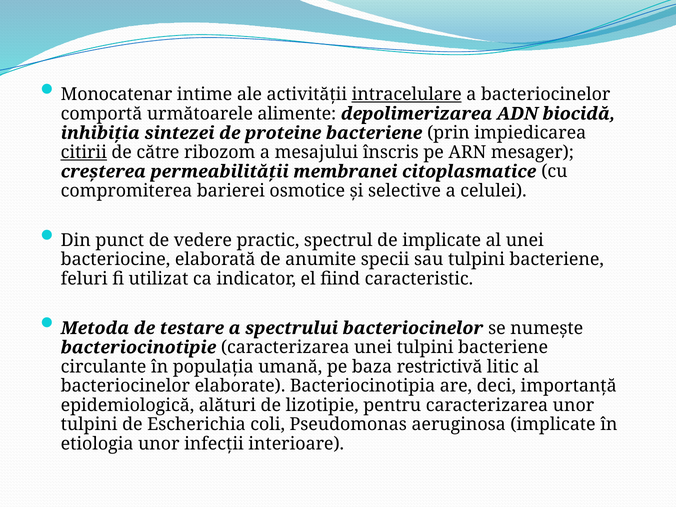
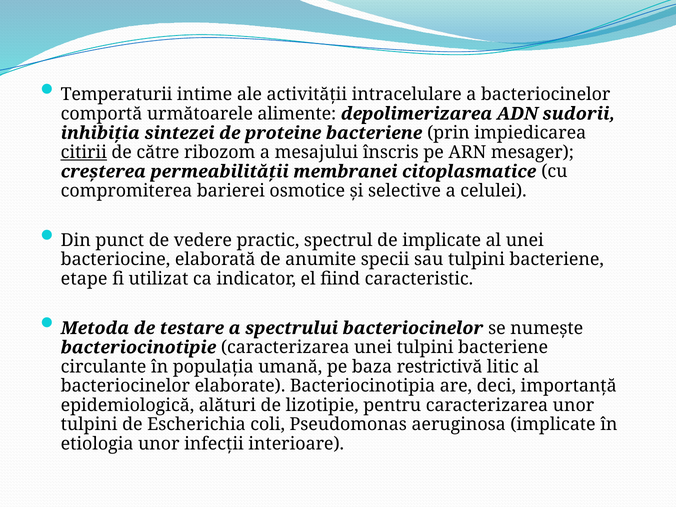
Monocatenar: Monocatenar -> Temperaturii (117, 95)
intracelulare underline: present -> none (407, 95)
biocidă: biocidă -> sudorii (579, 114)
feluri: feluri -> etape (84, 279)
